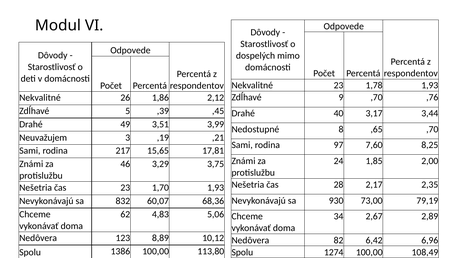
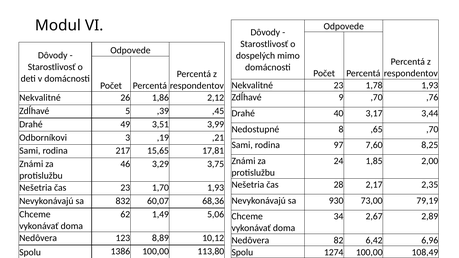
Neuvažujem: Neuvažujem -> Odborníkovi (43, 138)
4,83: 4,83 -> 1,49 (160, 214)
